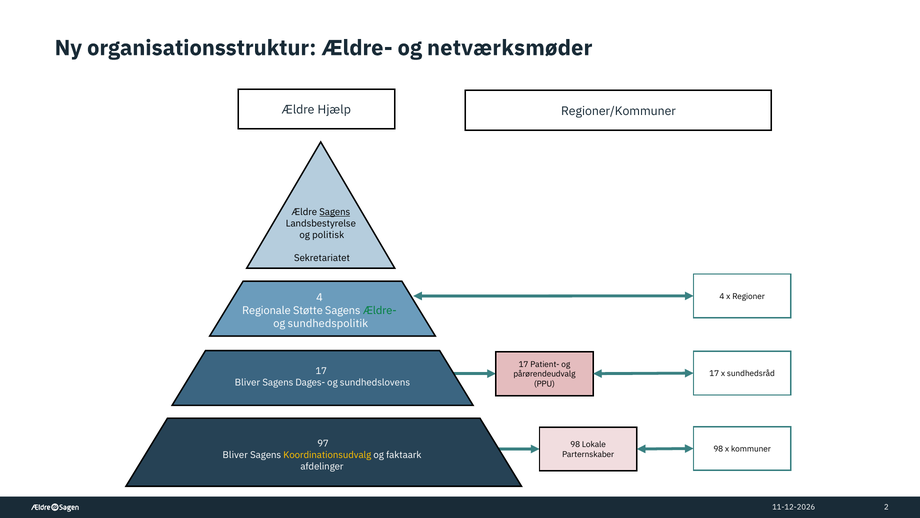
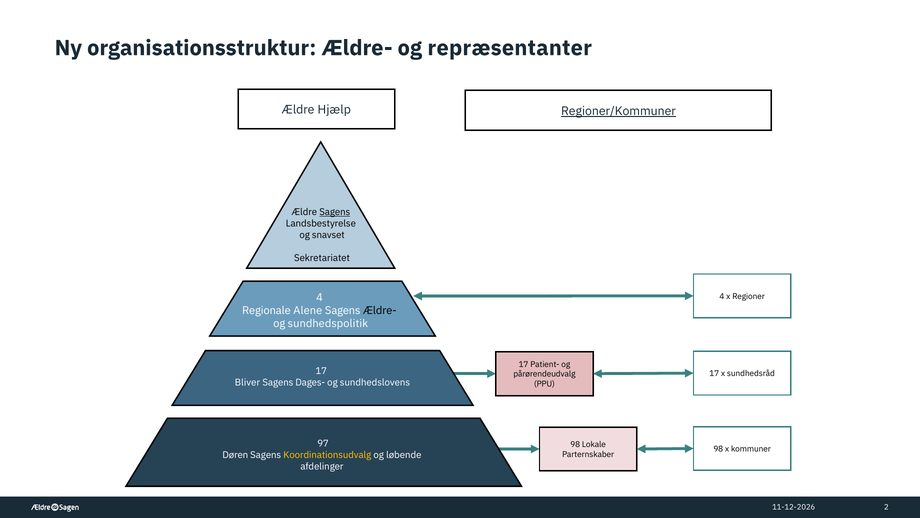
netværksmøder: netværksmøder -> repræsentanter (510, 48)
Regioner/Kommuner underline: none -> present (618, 111)
politisk: politisk -> snavset (328, 235)
Støtte: Støtte -> Alene (308, 310)
Ældre- colour: green -> black (380, 310)
Bliver: Bliver -> Døren (235, 455)
faktaark: faktaark -> løbende (404, 455)
